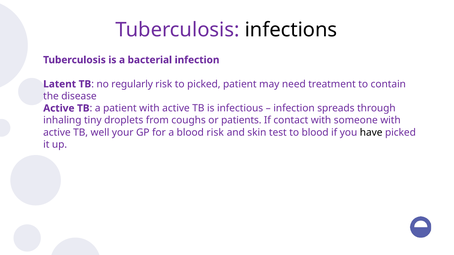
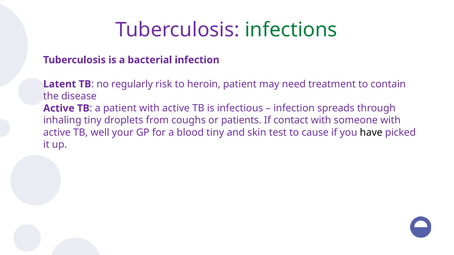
infections colour: black -> green (291, 30)
to picked: picked -> heroin (204, 84)
blood risk: risk -> tiny (215, 133)
to blood: blood -> cause (315, 133)
